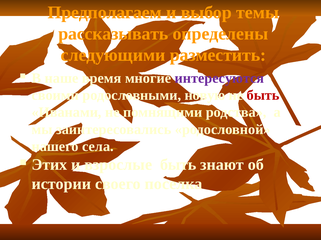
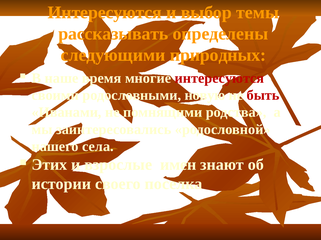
Предполагаем: Предполагаем -> Интересуются (105, 13)
разместить: разместить -> природных (218, 55)
интересуются colour: purple -> red (219, 78)
взрослые быть: быть -> имен (178, 165)
